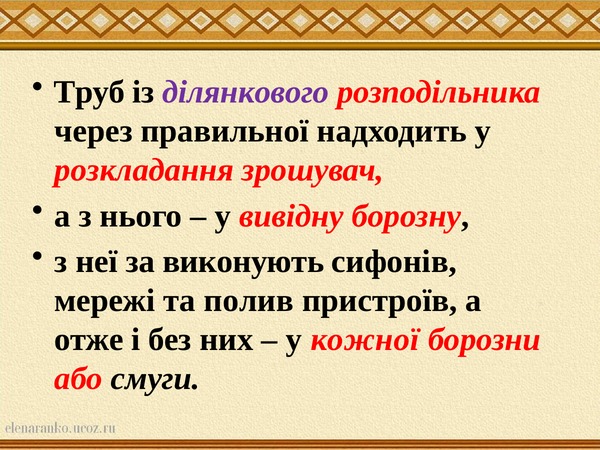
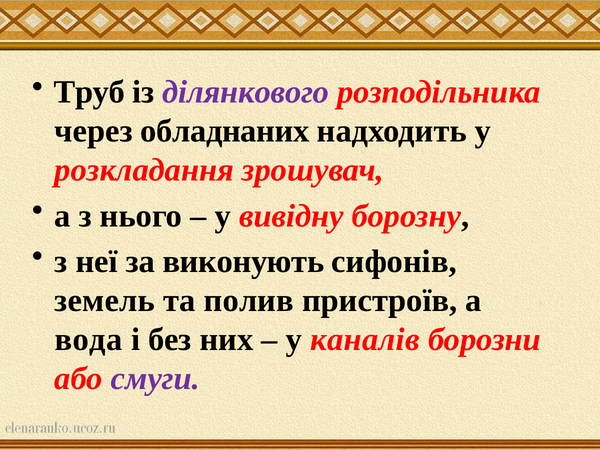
правильної: правильної -> обладнаних (225, 131)
мережі: мережі -> земель (105, 301)
отже: отже -> вода (89, 340)
кожної: кожної -> каналів (365, 340)
смуги colour: black -> purple (155, 379)
